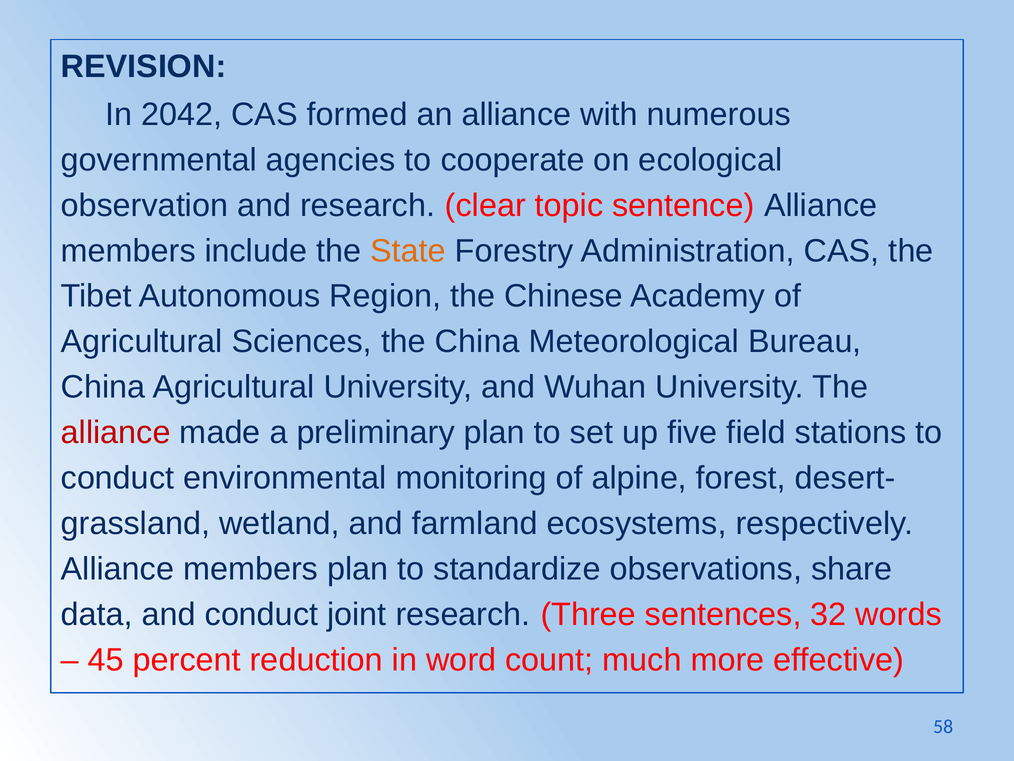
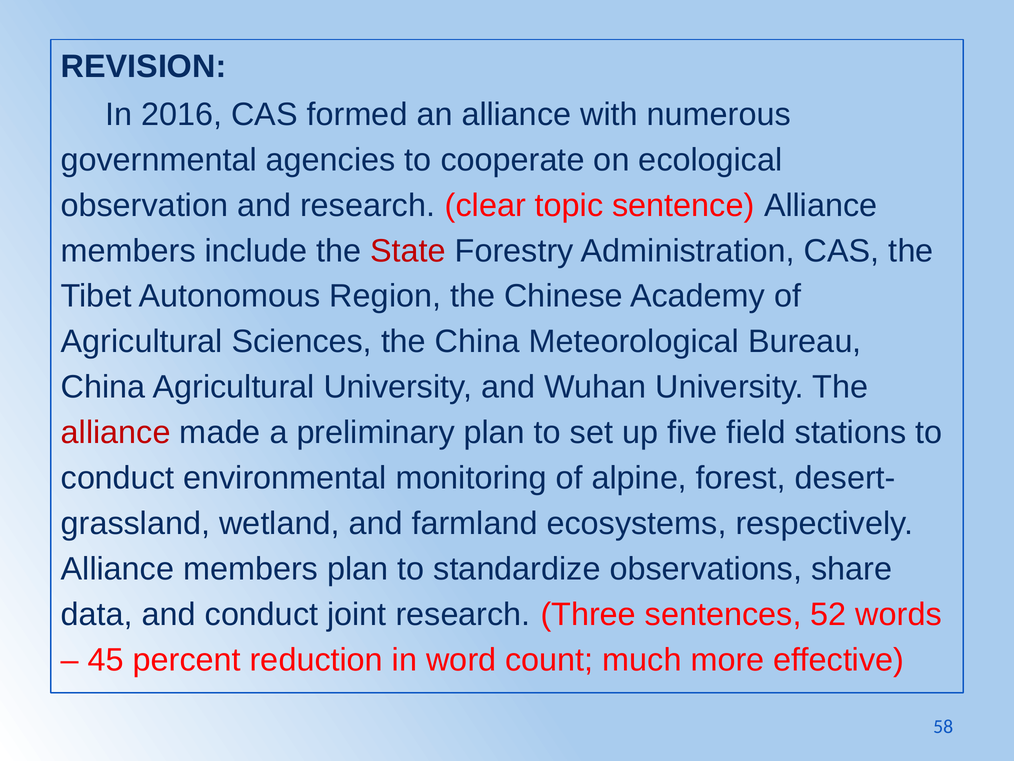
2042: 2042 -> 2016 (182, 114)
State colour: orange -> red (408, 251)
32: 32 -> 52 (828, 614)
